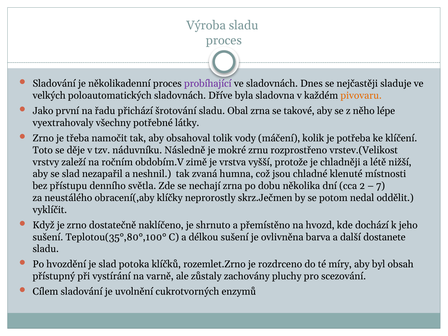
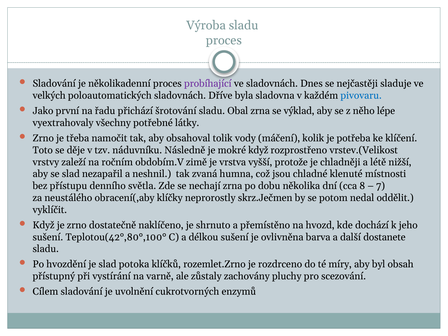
pivovaru colour: orange -> blue (361, 96)
takové: takové -> výklad (299, 111)
mokré zrnu: zrnu -> když (258, 150)
2: 2 -> 8 (362, 186)
Teplotou(35°,80°,100°: Teplotou(35°,80°,100° -> Teplotou(42°,80°,100° (116, 237)
